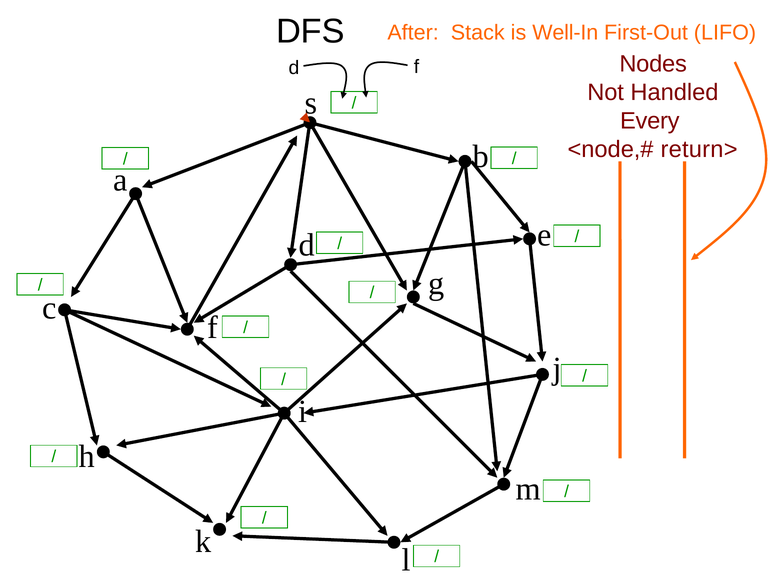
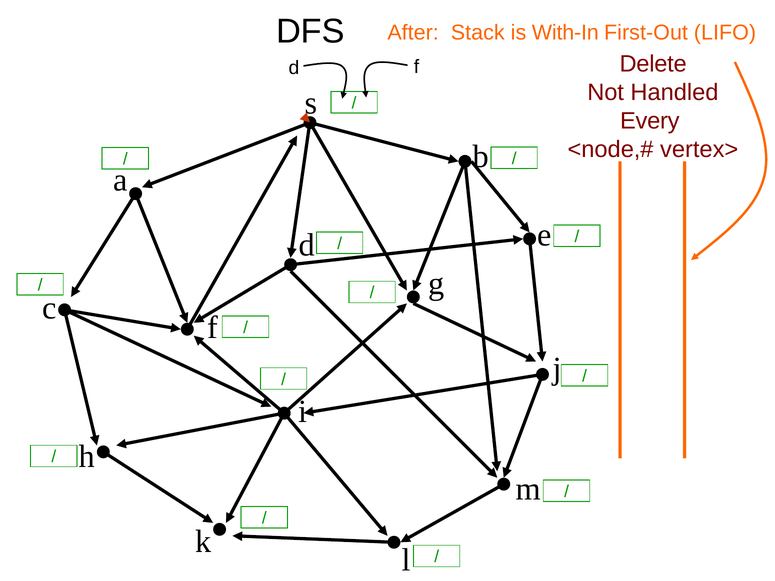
Well-In: Well-In -> With-In (565, 33)
Nodes: Nodes -> Delete (653, 64)
return>: return> -> vertex> (699, 149)
